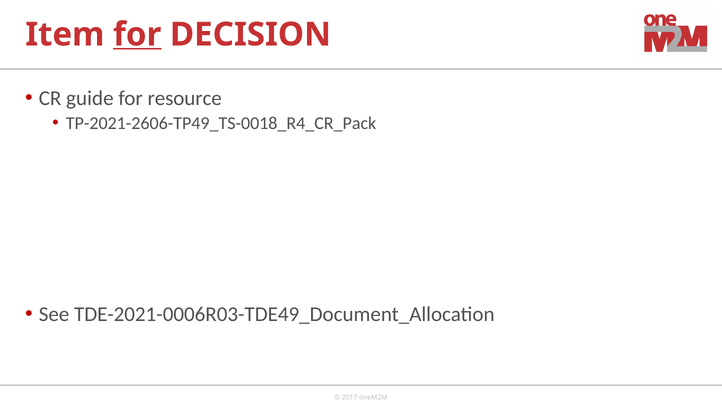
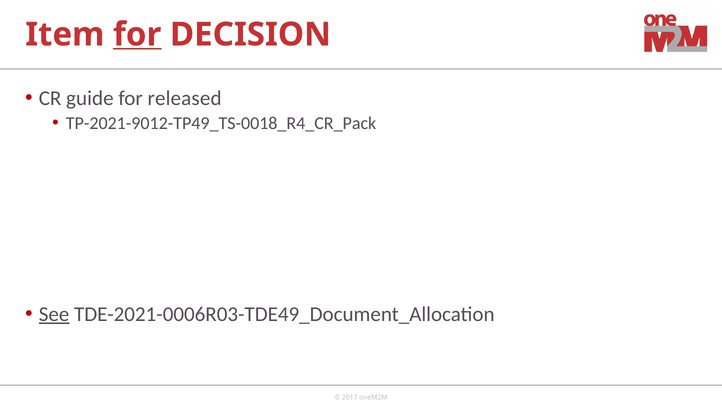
resource: resource -> released (185, 98)
TP-2021-2606-TP49_TS-0018_R4_CR_Pack: TP-2021-2606-TP49_TS-0018_R4_CR_Pack -> TP-2021-9012-TP49_TS-0018_R4_CR_Pack (221, 123)
See underline: none -> present (54, 314)
